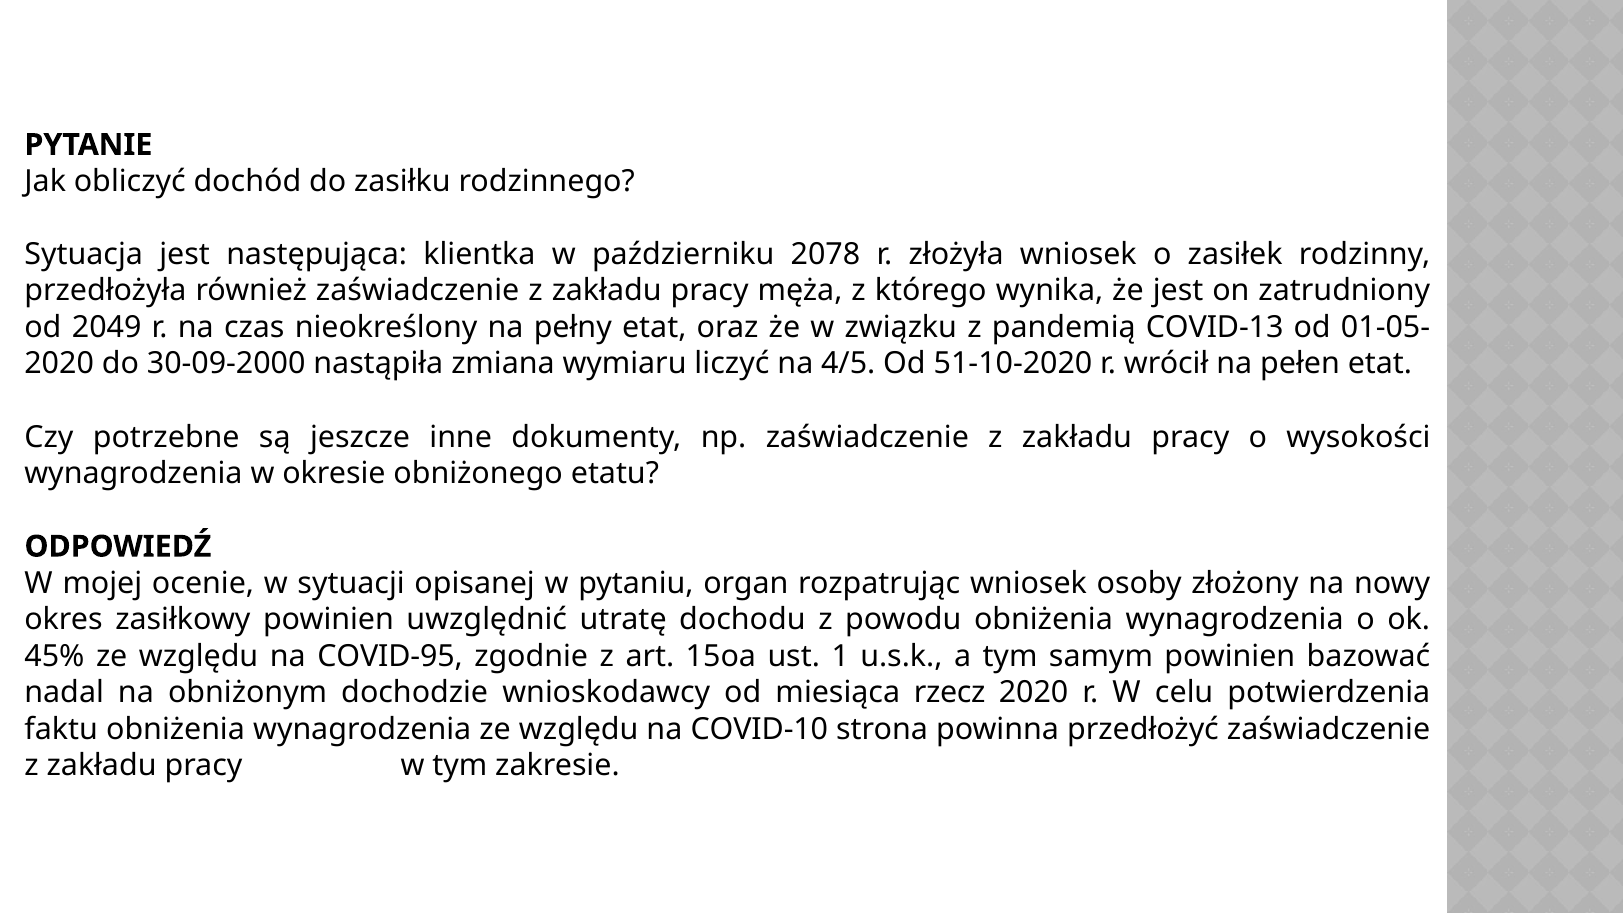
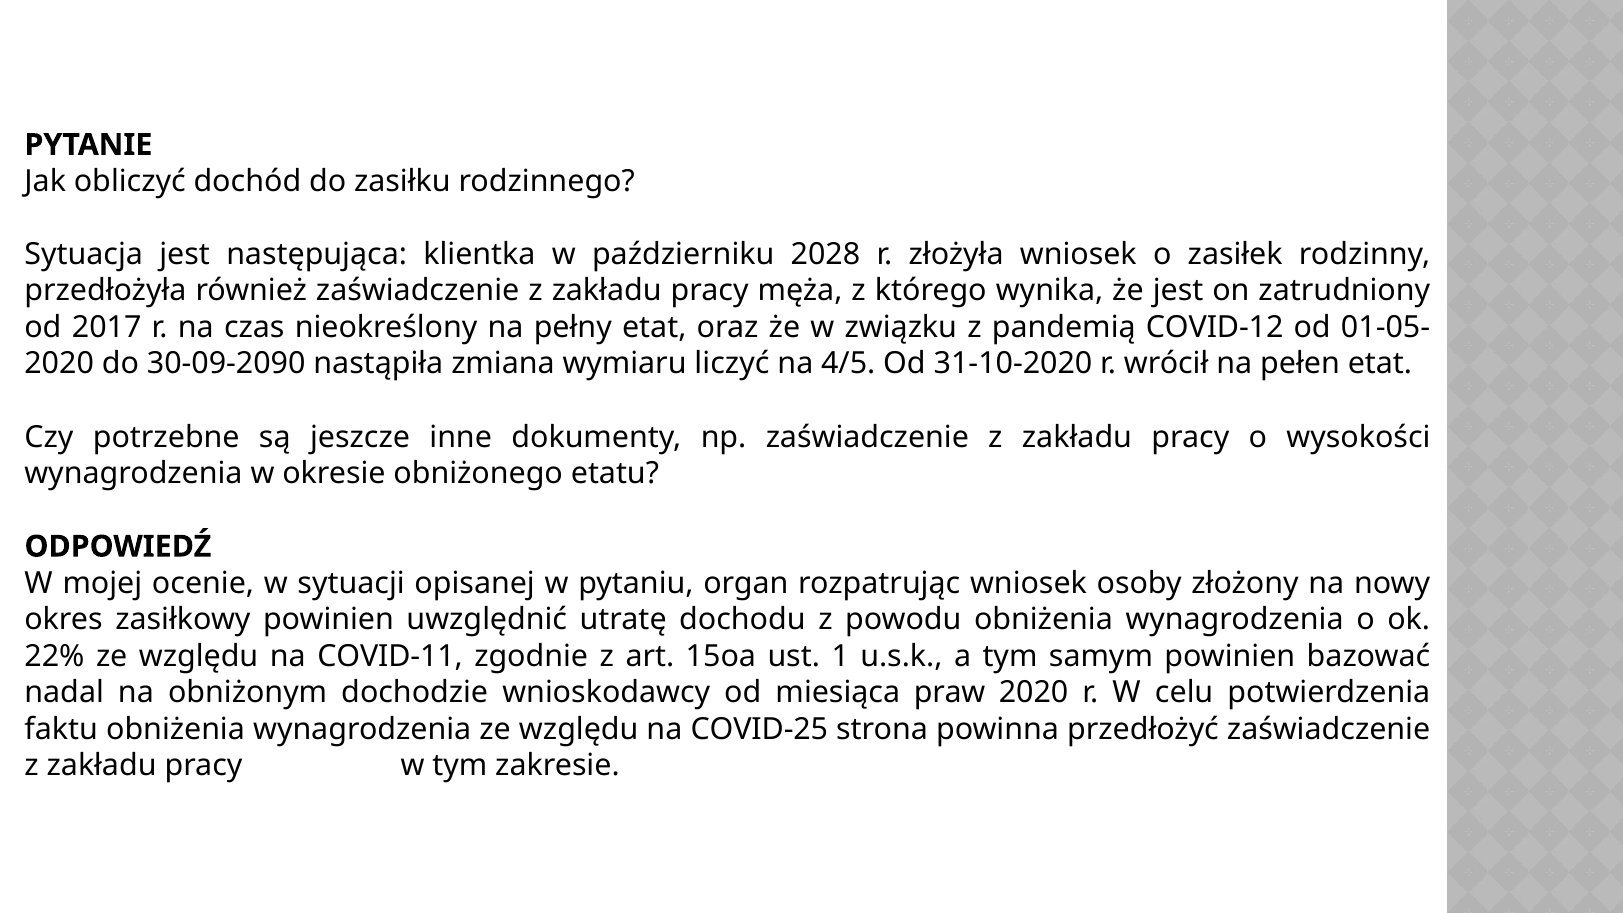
2078: 2078 -> 2028 (825, 254)
2049: 2049 -> 2017 (107, 327)
COVID-13: COVID-13 -> COVID-12 (1215, 327)
30-09-2000: 30-09-2000 -> 30-09-2090 (226, 364)
51-10-2020: 51-10-2020 -> 31-10-2020 (1013, 364)
45%: 45% -> 22% (54, 656)
COVID-95: COVID-95 -> COVID-11 (390, 656)
rzecz: rzecz -> praw (950, 693)
COVID-10: COVID-10 -> COVID-25 (759, 729)
